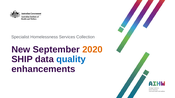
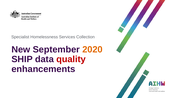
quality colour: blue -> red (71, 60)
